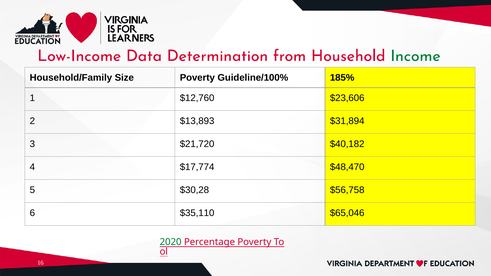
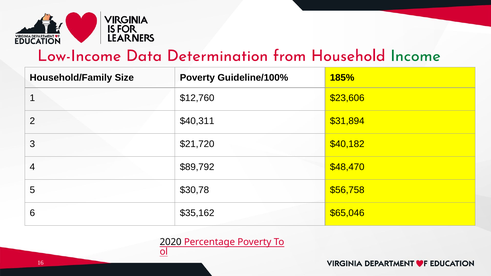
$13,893: $13,893 -> $40,311 (197, 121)
$17,774: $17,774 -> $89,792 (197, 167)
$30,28: $30,28 -> $30,78 (194, 190)
$35,110: $35,110 -> $35,162 (197, 213)
2020 colour: green -> black (171, 242)
